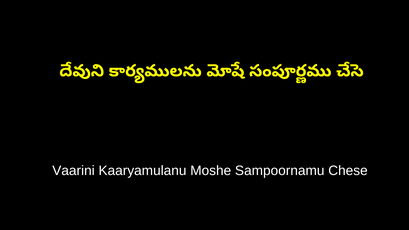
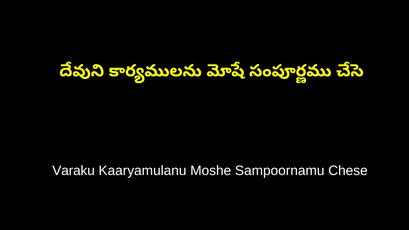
Vaarini: Vaarini -> Varaku (74, 171)
